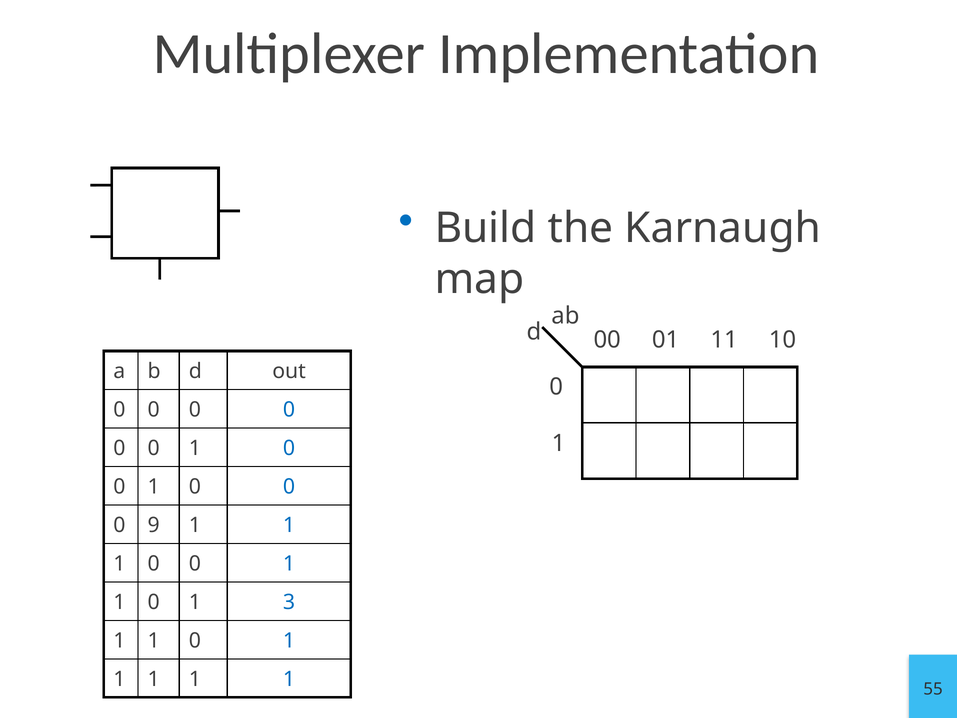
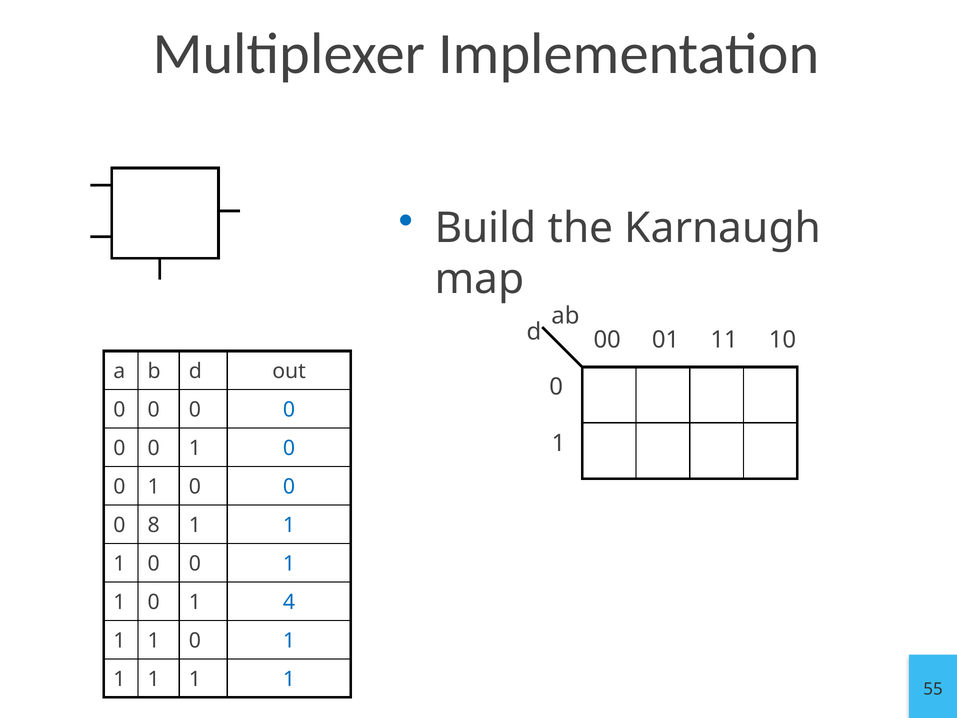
9: 9 -> 8 (154, 525)
3: 3 -> 4 (289, 602)
